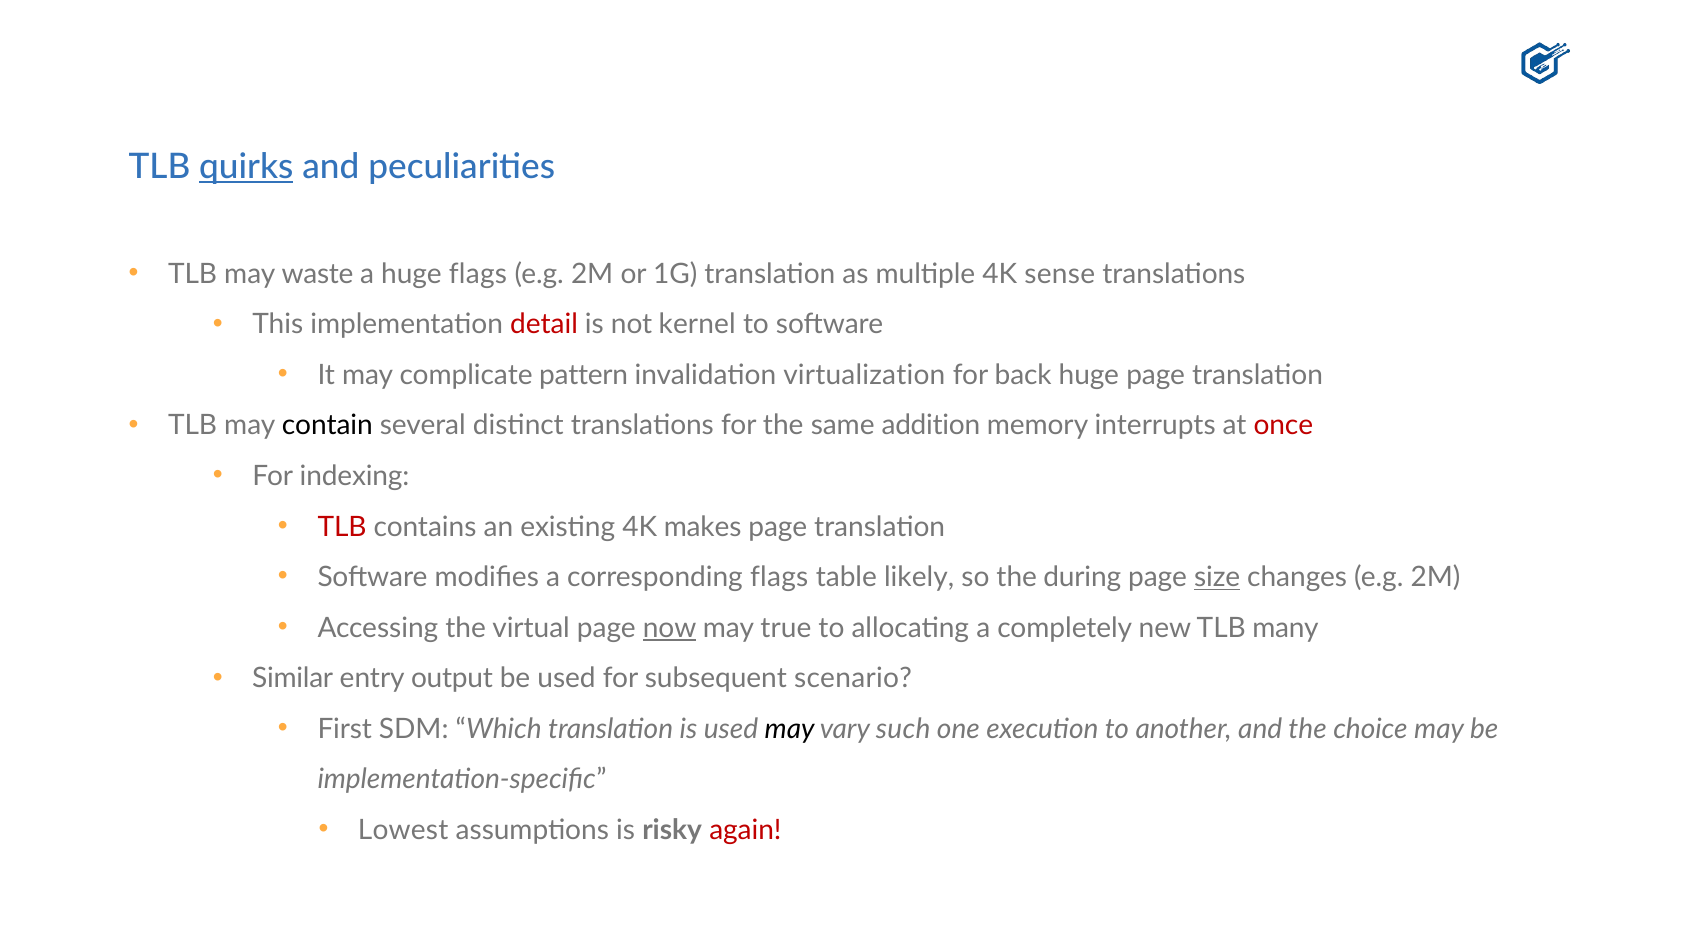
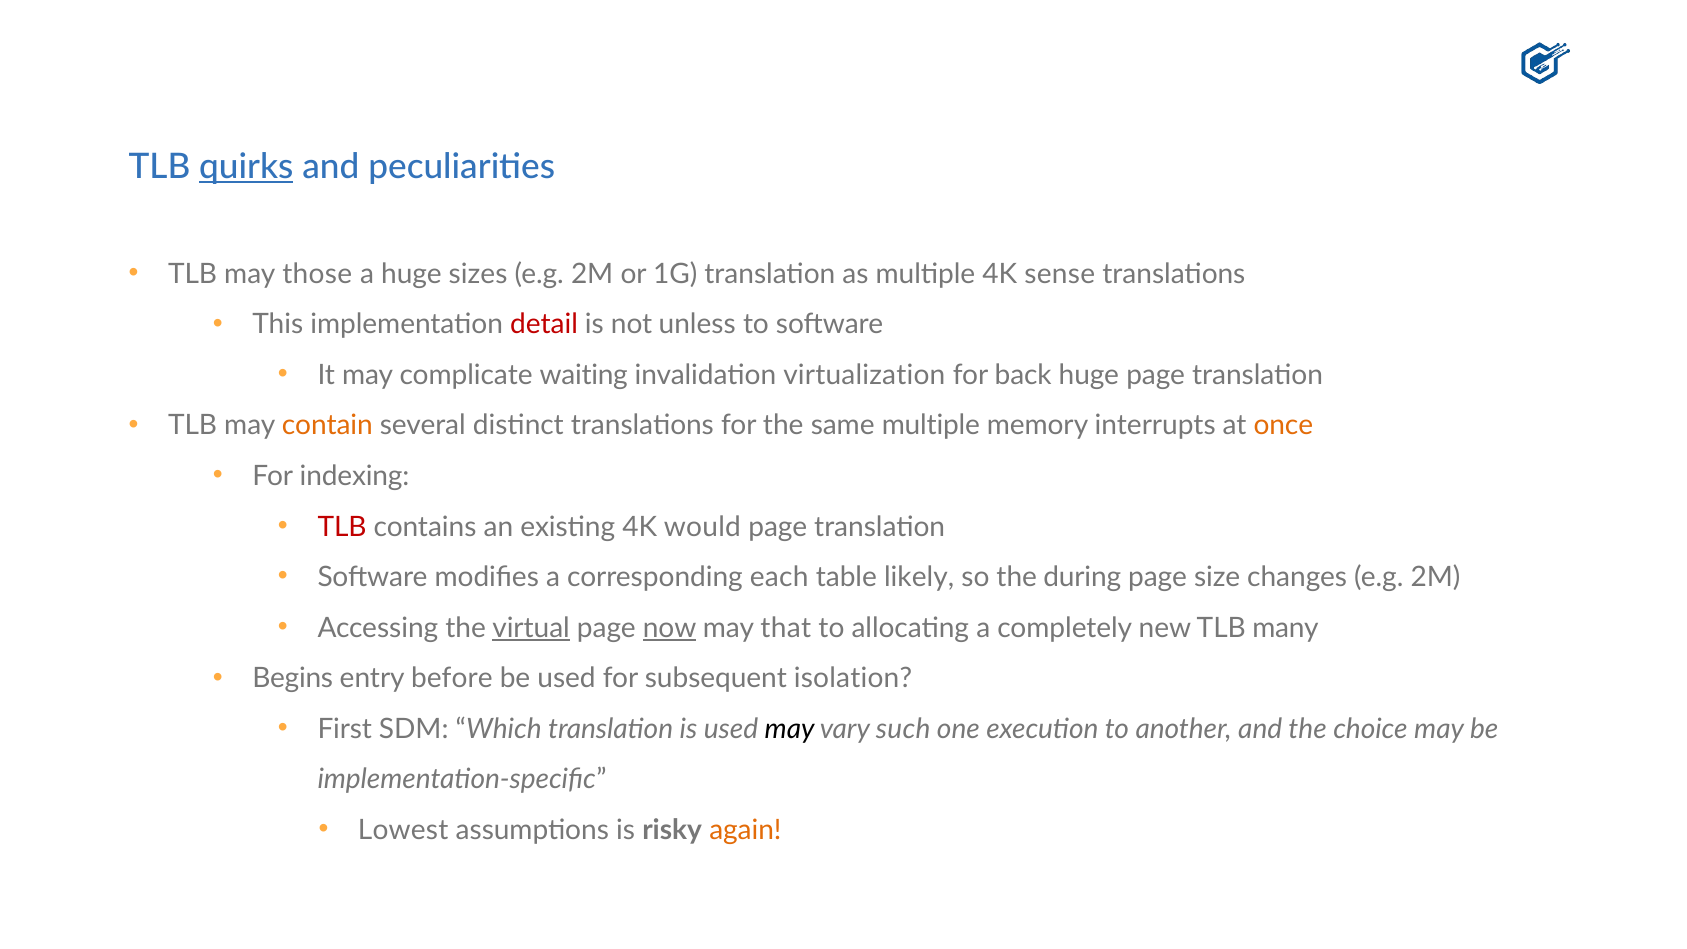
waste: waste -> those (317, 274)
huge flags: flags -> sizes (478, 274)
kernel: kernel -> unless (697, 325)
pattern: pattern -> waiting (584, 375)
contain colour: black -> orange (327, 426)
same addition: addition -> multiple (931, 426)
once colour: red -> orange (1283, 426)
makes: makes -> would (702, 527)
corresponding flags: flags -> each (779, 577)
size underline: present -> none (1217, 577)
virtual underline: none -> present (531, 628)
true: true -> that (786, 628)
Similar: Similar -> Begins (293, 678)
output: output -> before (452, 678)
scenario: scenario -> isolation (853, 678)
again colour: red -> orange (745, 830)
